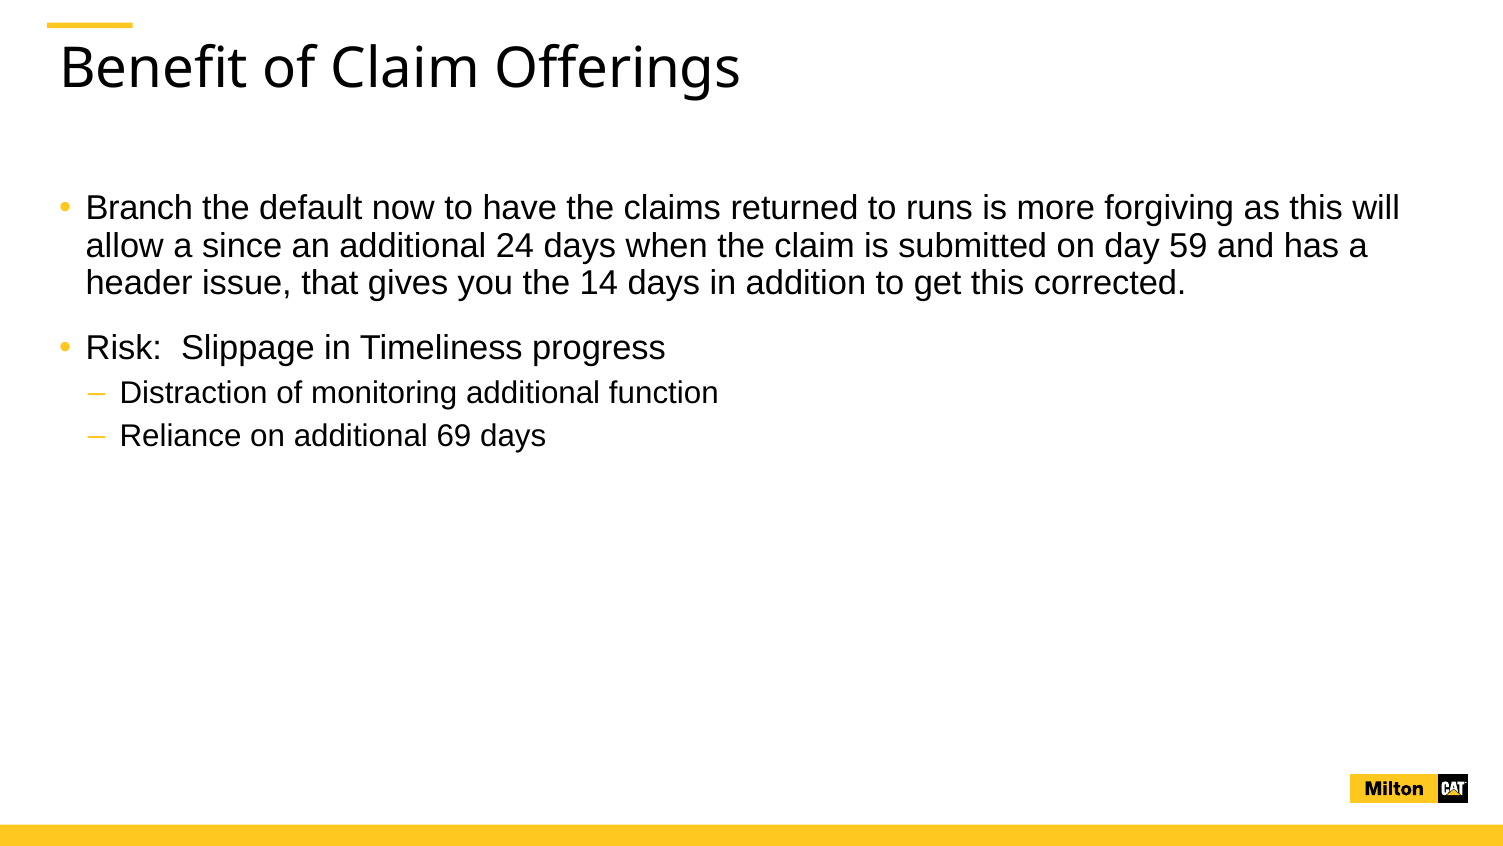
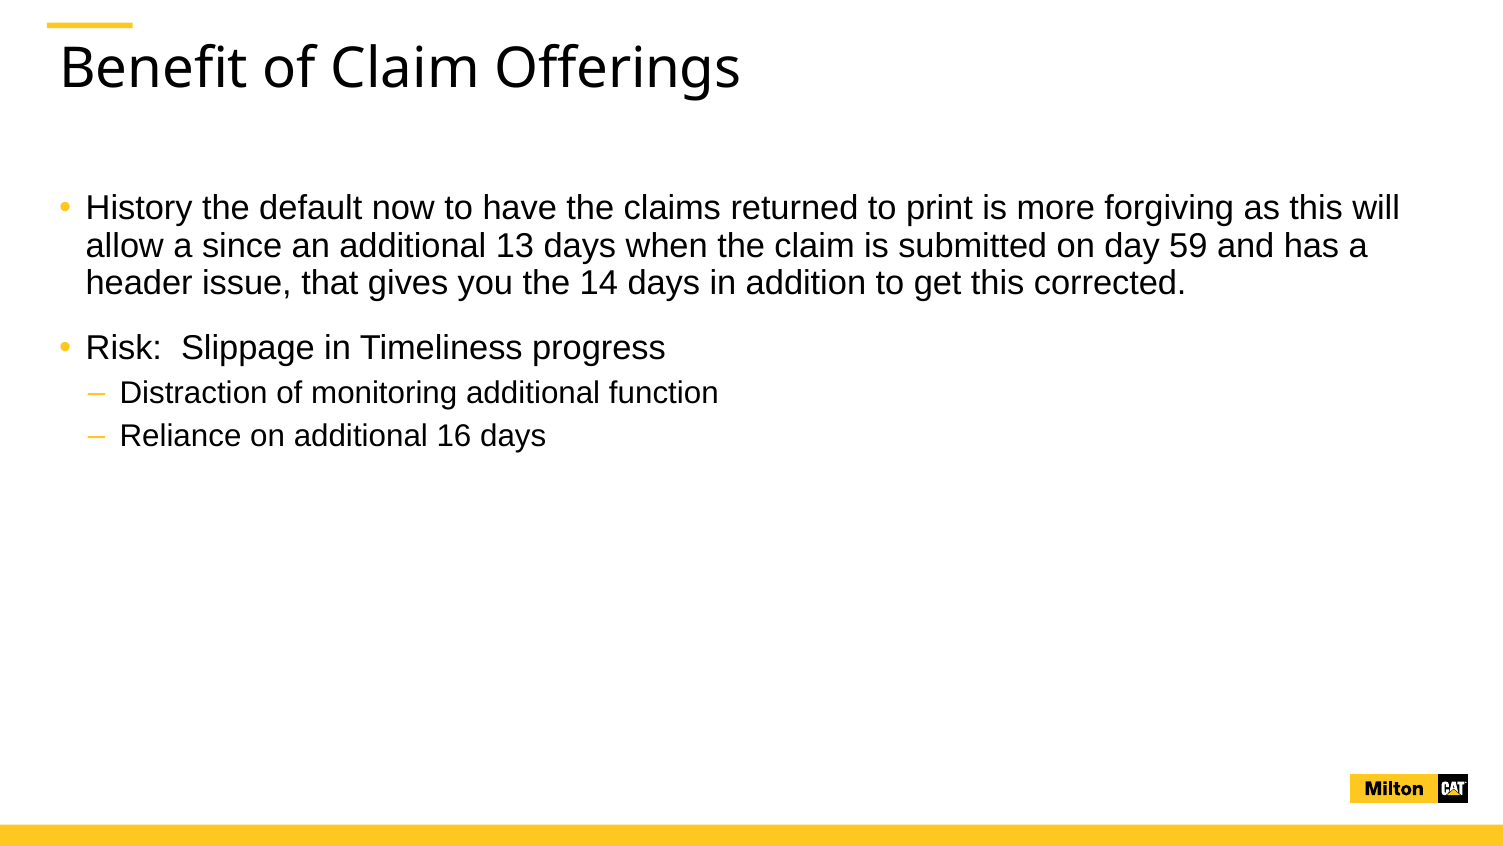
Branch: Branch -> History (139, 208)
runs: runs -> print (939, 208)
24: 24 -> 13 (515, 246)
69: 69 -> 16 (454, 436)
